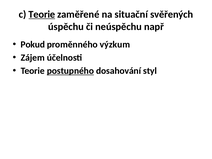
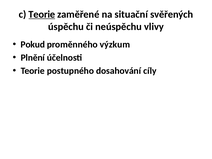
např: např -> vlivy (154, 27)
Zájem: Zájem -> Plnění (33, 58)
postupného underline: present -> none (70, 71)
styl: styl -> cíly (150, 71)
